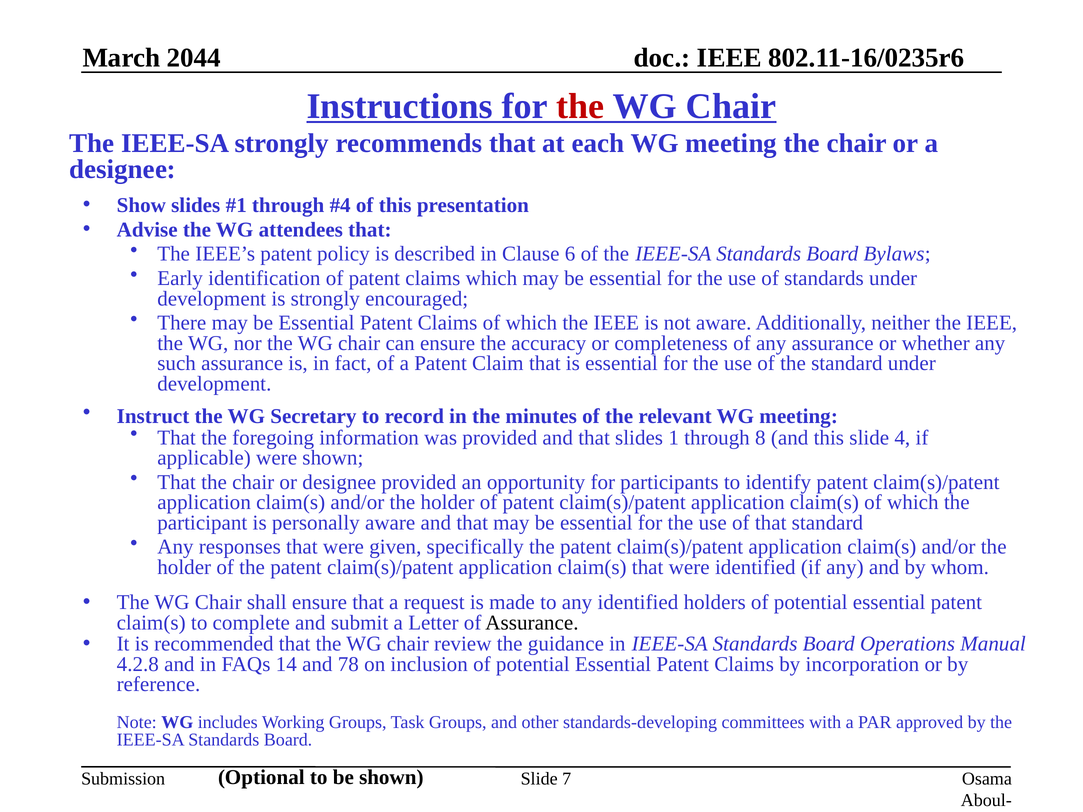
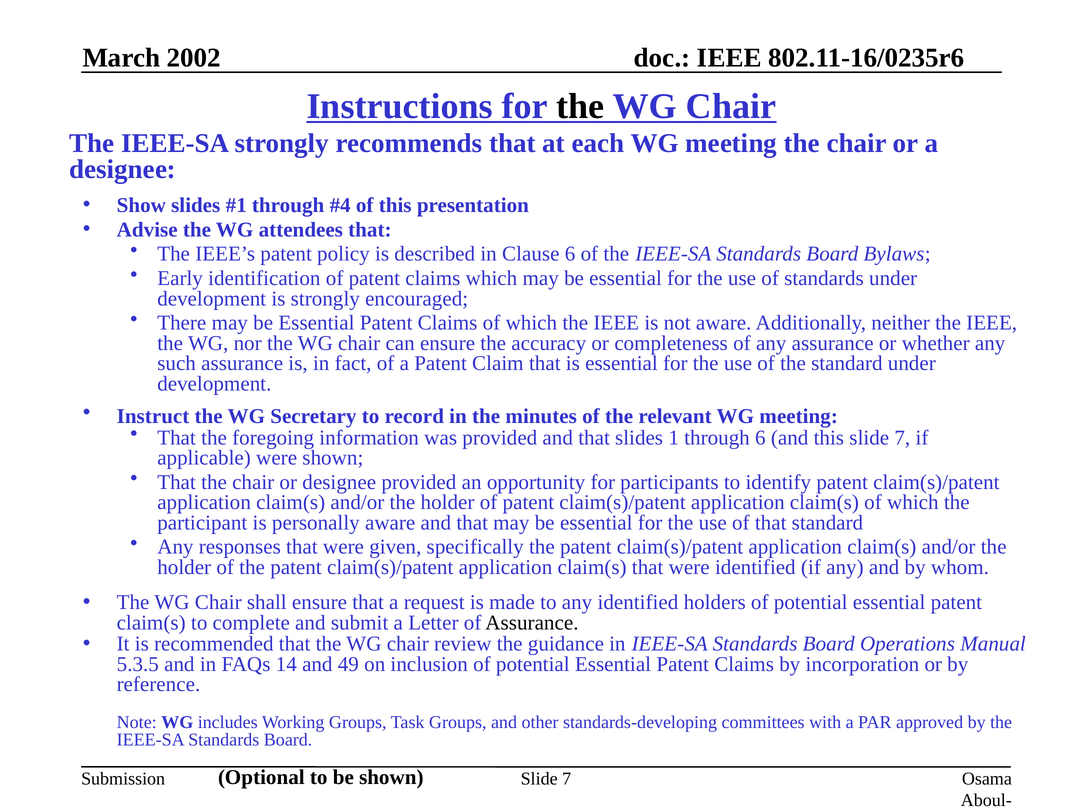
2044: 2044 -> 2002 (194, 58)
the colour: red -> black (580, 106)
through 8: 8 -> 6 (760, 438)
this slide 4: 4 -> 7 (902, 438)
4.2.8: 4.2.8 -> 5.3.5 (138, 664)
78: 78 -> 49 (348, 664)
